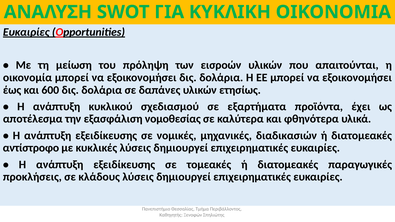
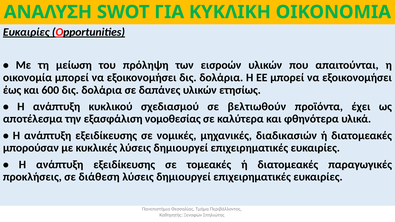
εξαρτήματα: εξαρτήματα -> βελτιωθούν (257, 107)
αντίστροφο: αντίστροφο -> μπορούσαν (31, 148)
κλάδους: κλάδους -> διάθεση (99, 177)
